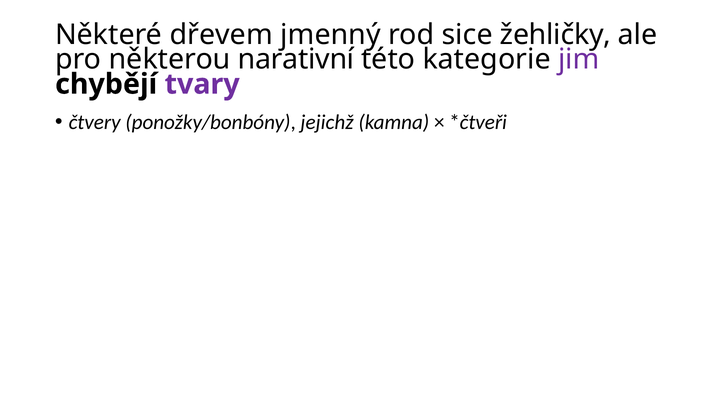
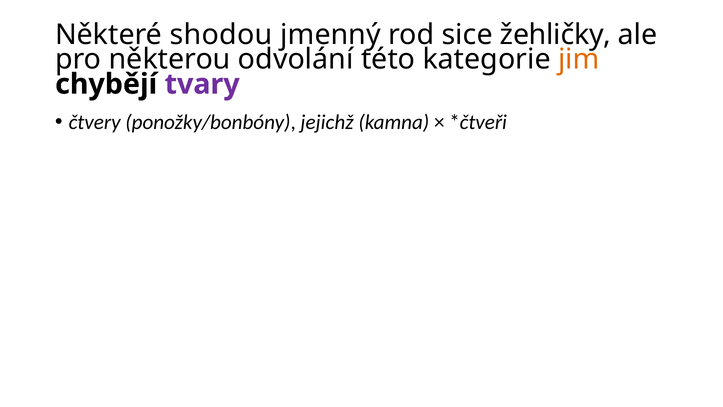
dřevem: dřevem -> shodou (221, 35)
narativní: narativní -> odvolání (296, 59)
jim colour: purple -> orange (579, 59)
